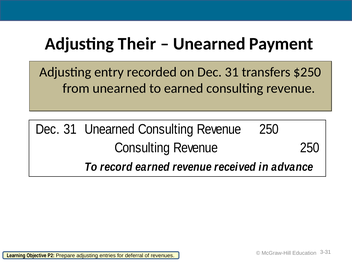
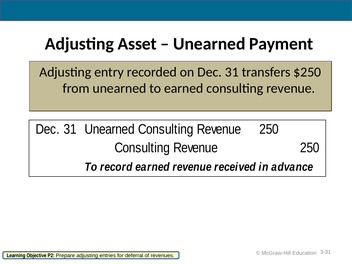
Their: Their -> Asset (137, 44)
